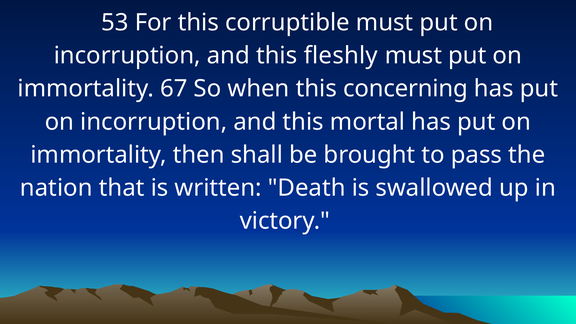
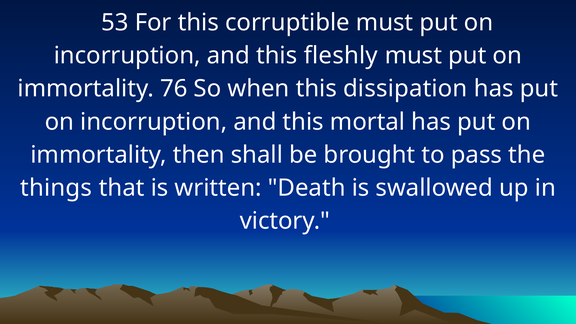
67: 67 -> 76 (174, 89)
concerning: concerning -> dissipation (405, 89)
nation: nation -> things (56, 188)
